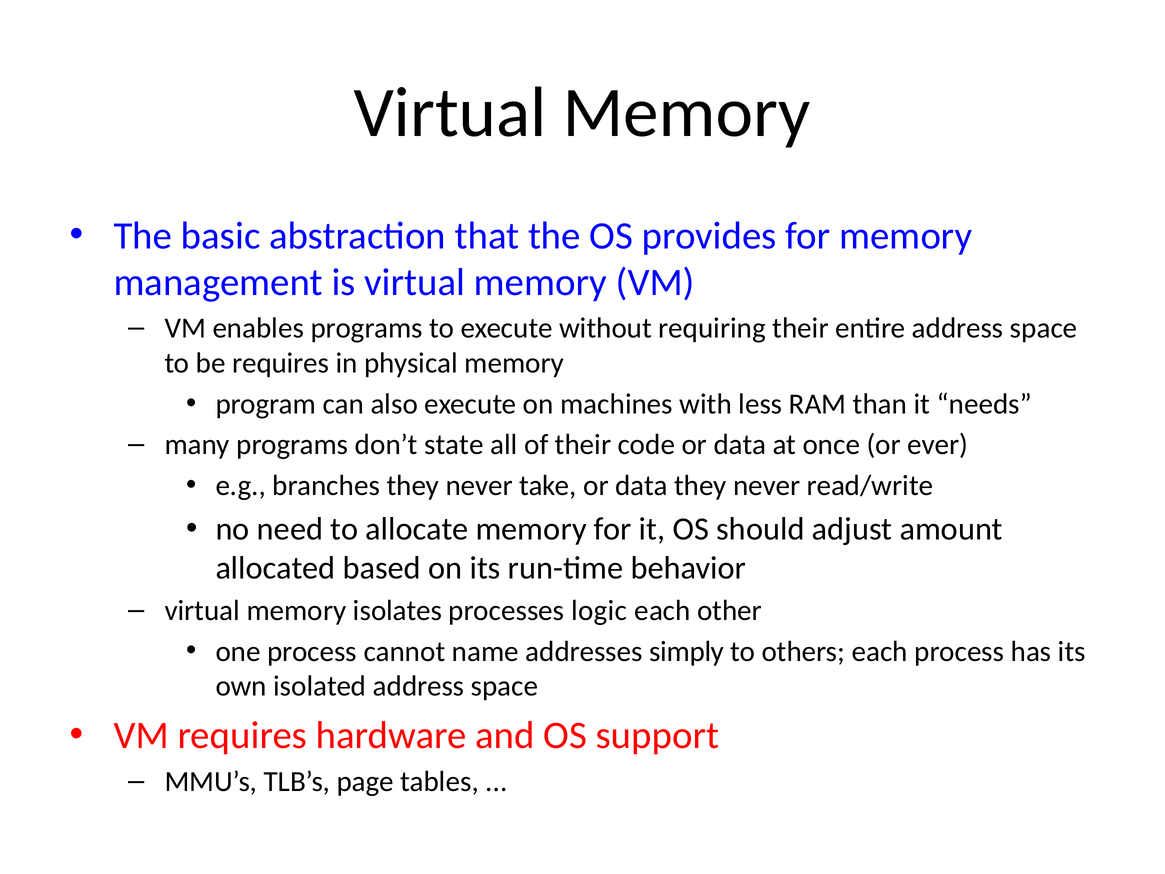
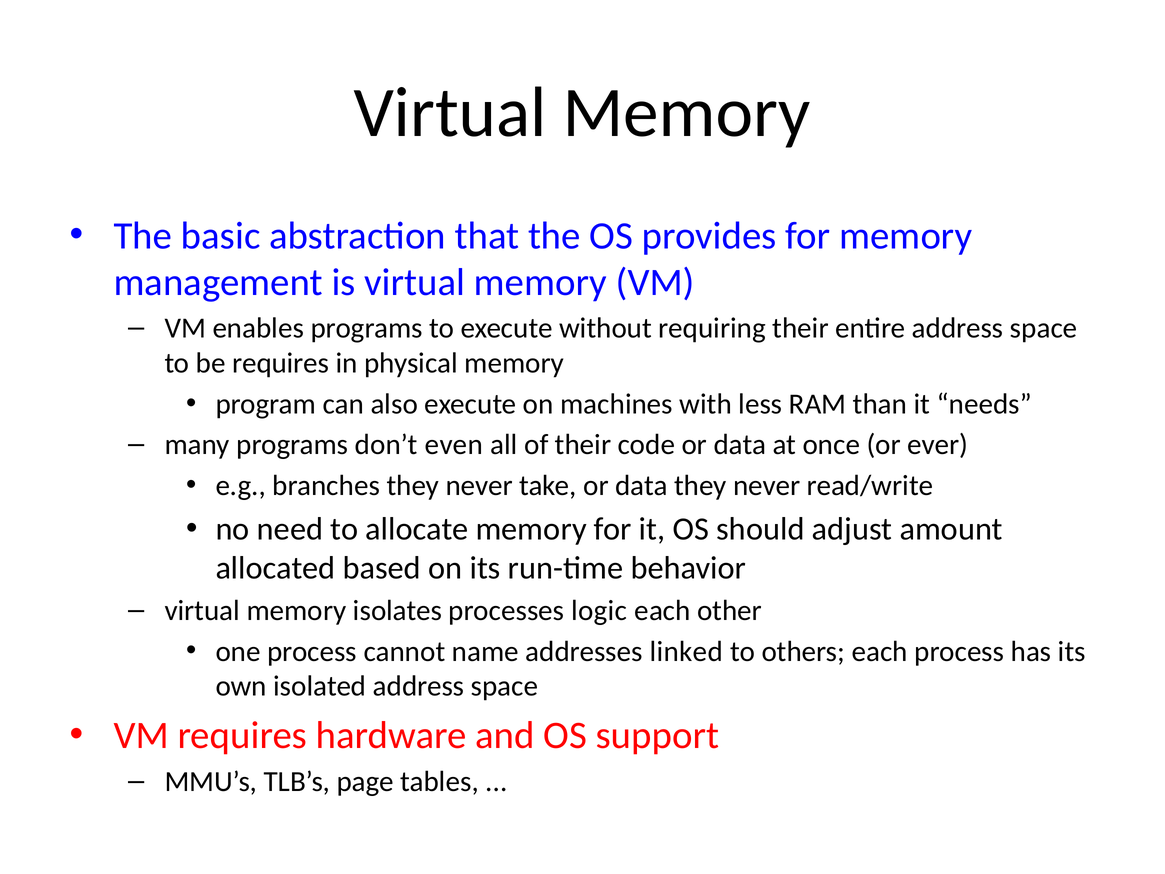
state: state -> even (454, 445)
simply: simply -> linked (686, 651)
